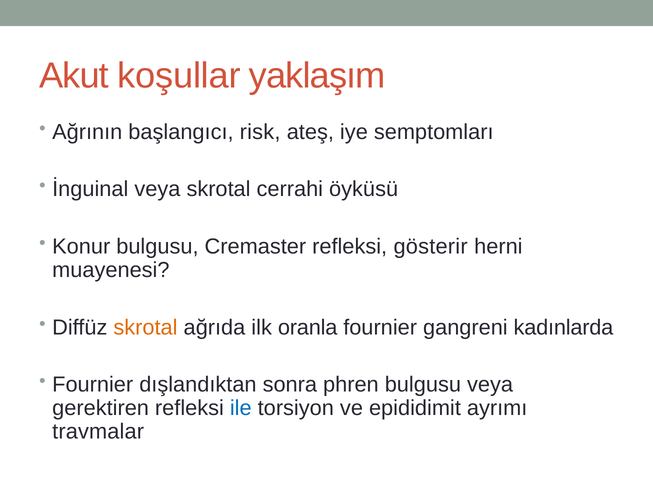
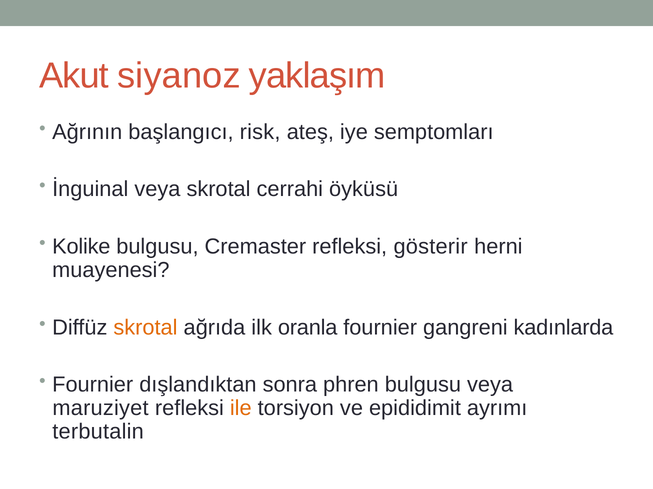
koşullar: koşullar -> siyanoz (179, 76)
Konur: Konur -> Kolike (81, 247)
gerektiren: gerektiren -> maruziyet (100, 409)
ile colour: blue -> orange (241, 409)
travmalar: travmalar -> terbutalin (98, 432)
